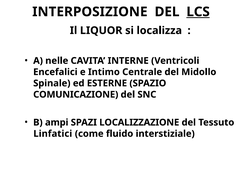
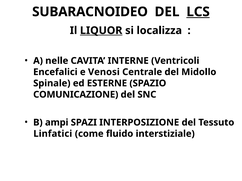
INTERPOSIZIONE: INTERPOSIZIONE -> SUBARACNOIDEO (90, 12)
LIQUOR underline: none -> present (101, 31)
Intimo: Intimo -> Venosi (104, 72)
LOCALIZZAZIONE: LOCALIZZAZIONE -> INTERPOSIZIONE (139, 123)
